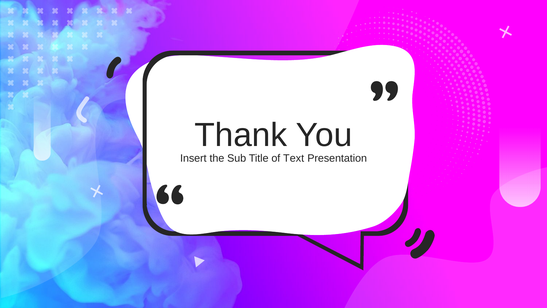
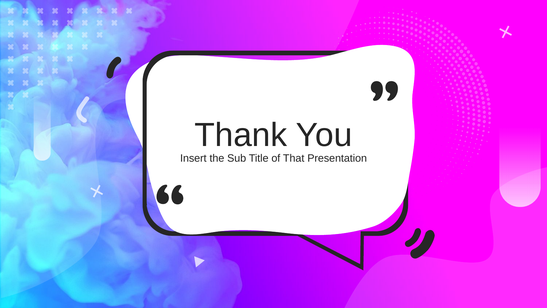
Text: Text -> That (294, 158)
